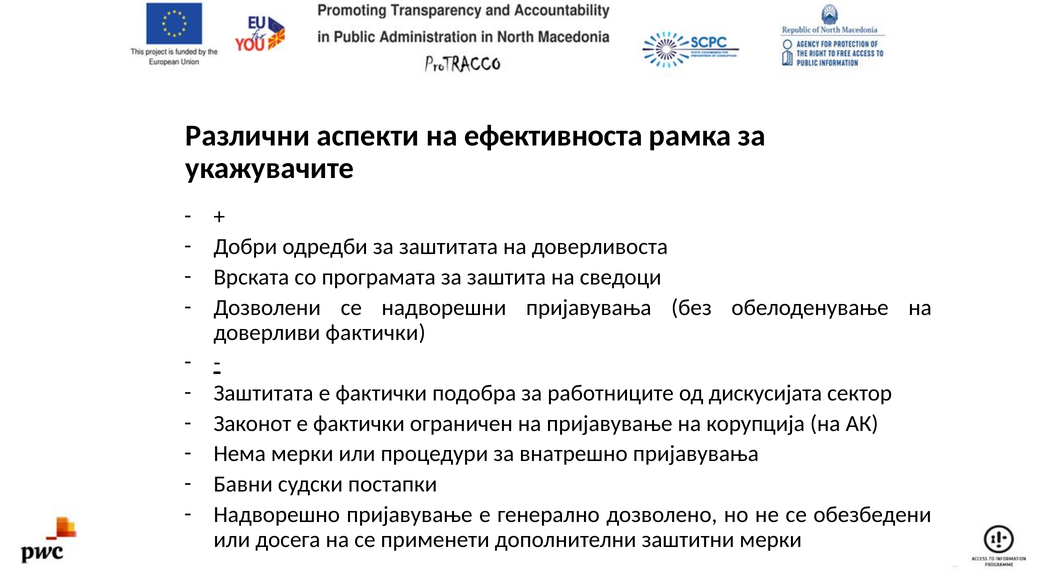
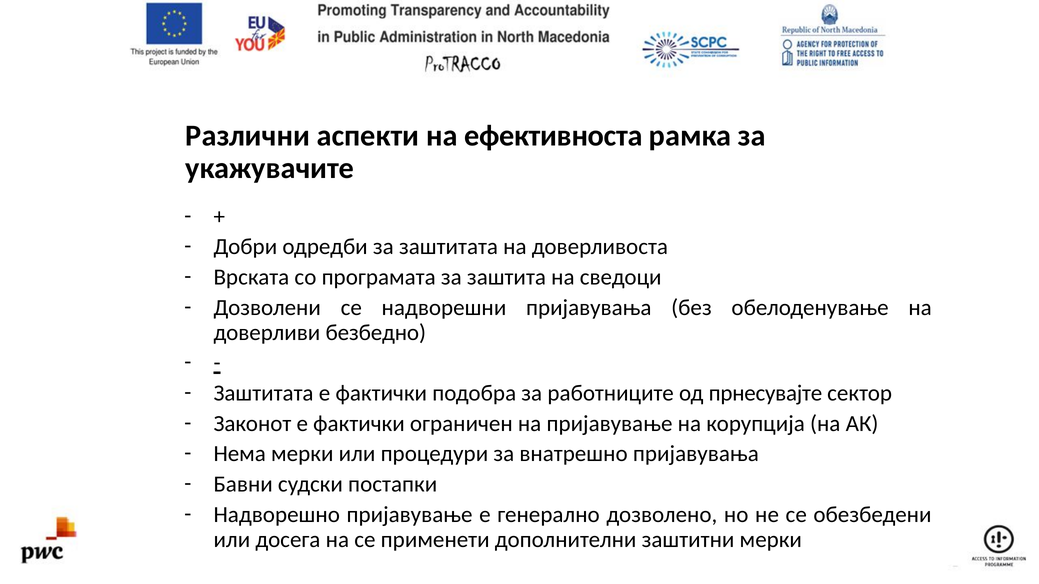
доверливи фактички: фактички -> безбедно (376, 333)
дискусијата: дискусијата -> прнесувајте (765, 393)
